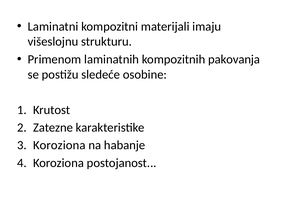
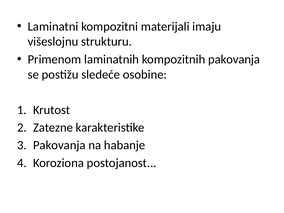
Koroziona: Koroziona -> Pakovanja (59, 145)
